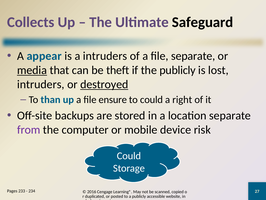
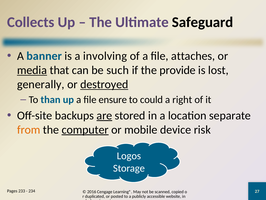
appear: appear -> banner (44, 56)
a intruders: intruders -> involving (105, 56)
file separate: separate -> attaches (193, 56)
theft: theft -> such (118, 70)
the publicly: publicly -> provide (178, 70)
intruders: intruders -> generally (41, 84)
are underline: none -> present (104, 115)
from colour: purple -> orange (29, 129)
computer underline: none -> present (85, 129)
Could: Could -> Logos (129, 155)
